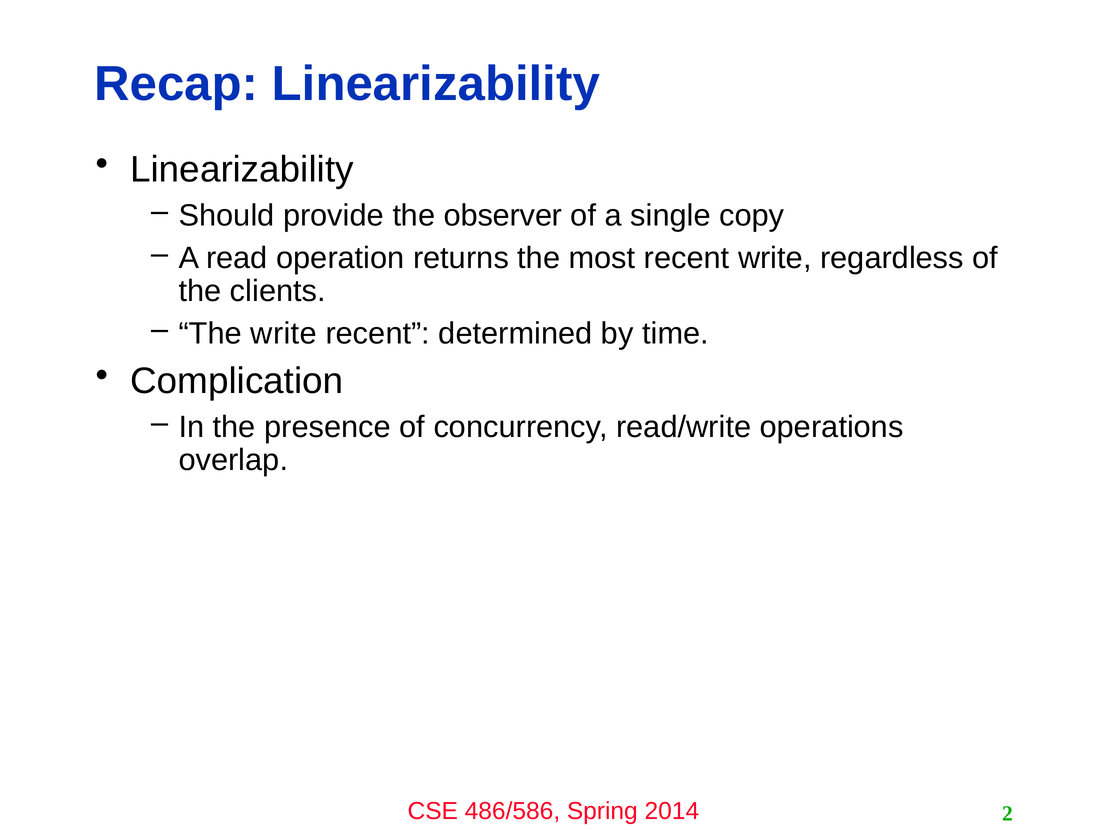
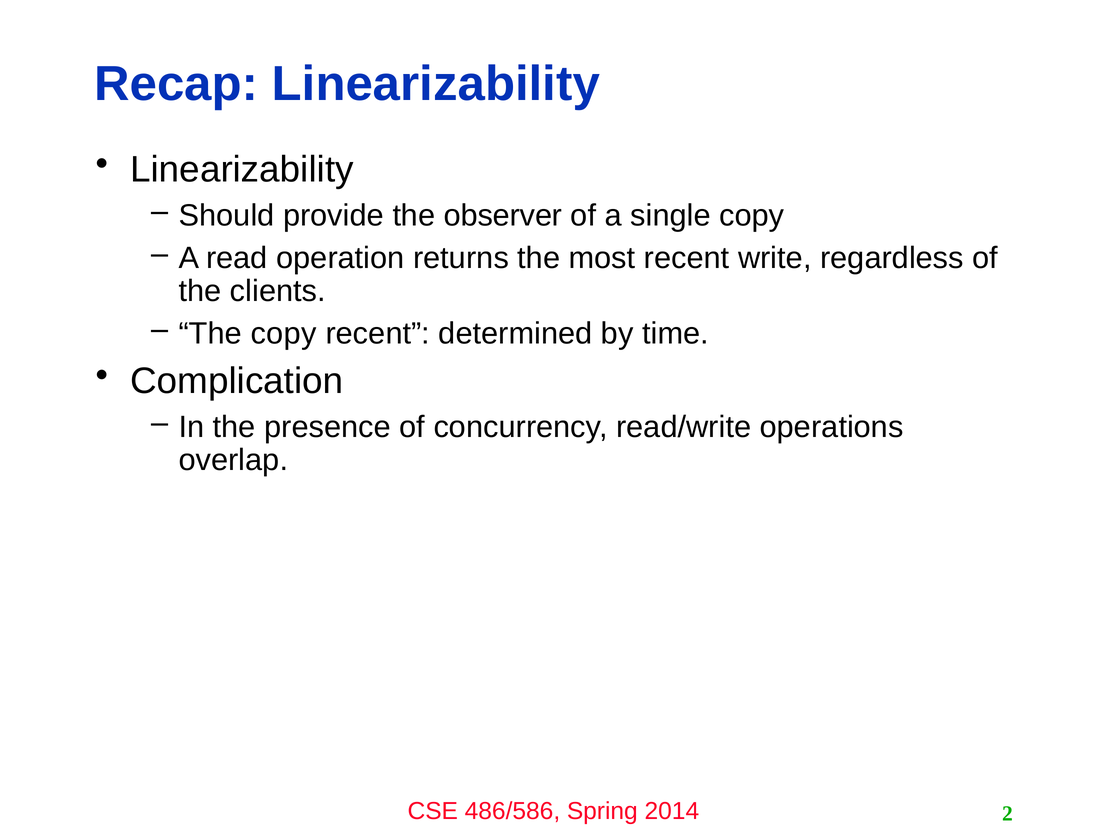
The write: write -> copy (284, 334)
